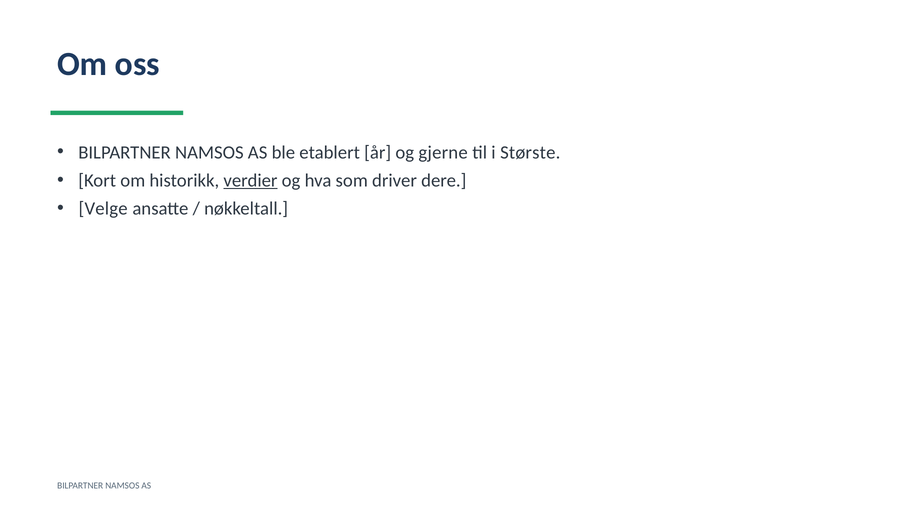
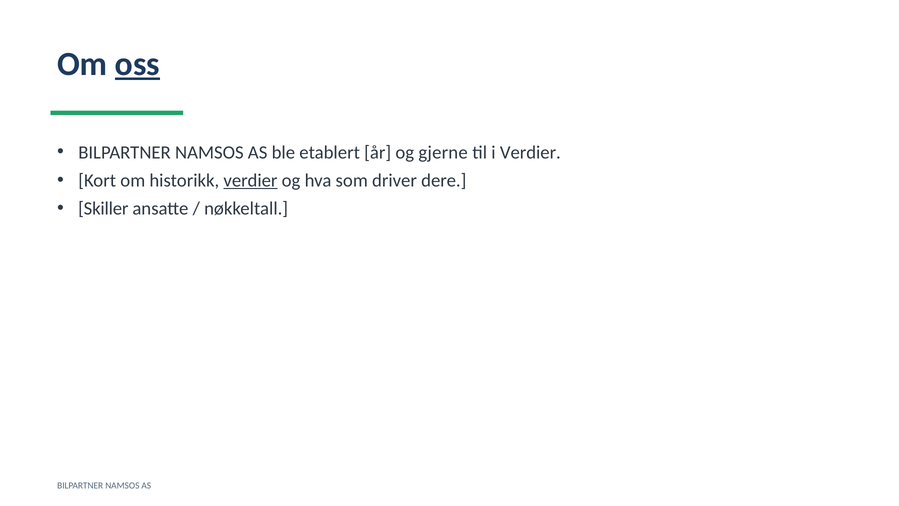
oss underline: none -> present (137, 64)
i Største: Største -> Verdier (530, 152)
Velge: Velge -> Skiller (103, 208)
